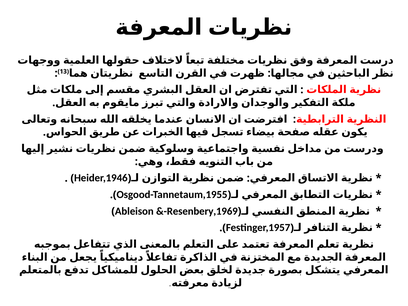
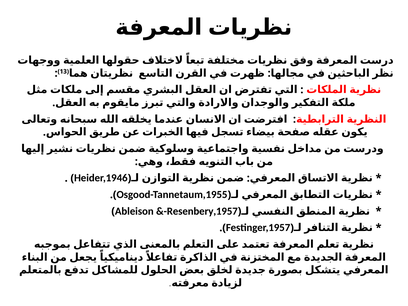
&-Resenbery,1969: &-Resenbery,1969 -> &-Resenbery,1957 (197, 211)
